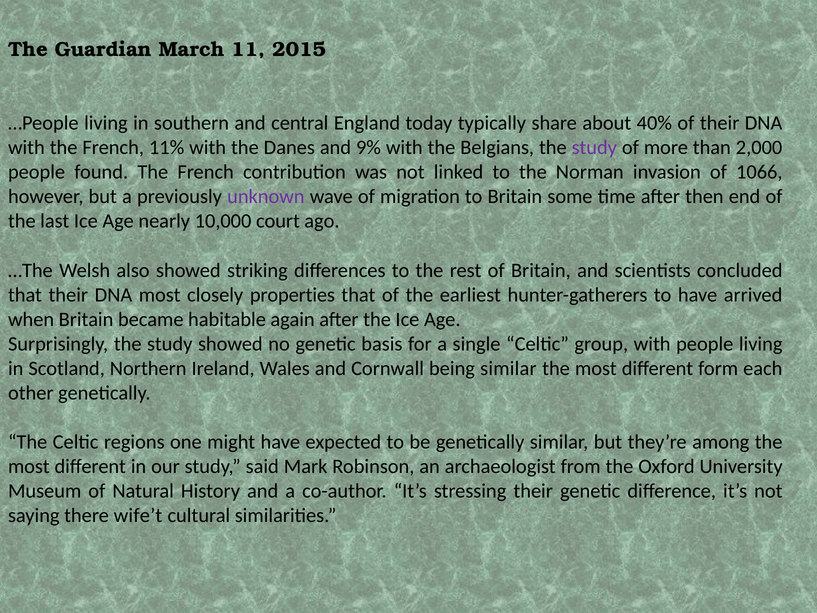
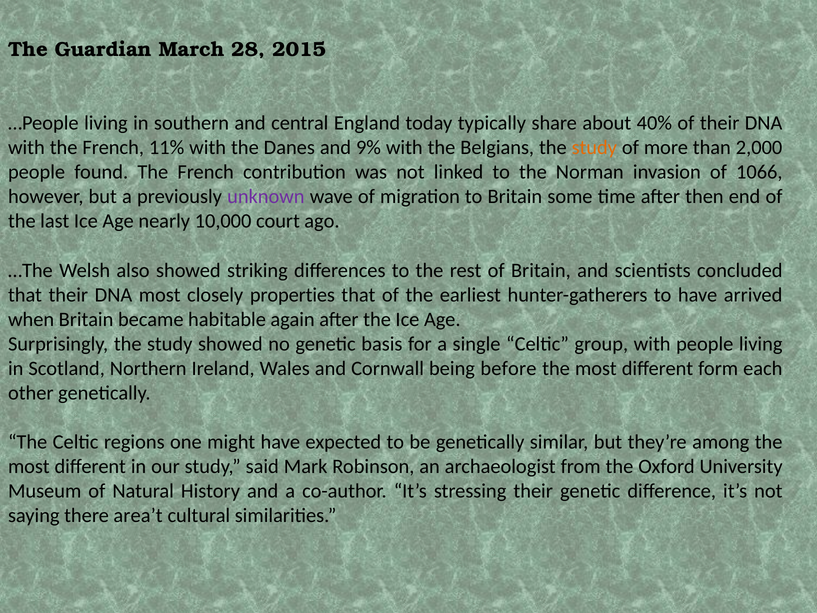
11: 11 -> 28 (248, 50)
study colour: purple -> orange (594, 148)
being similar: similar -> before (508, 368)
wife’t: wife’t -> area’t (138, 515)
